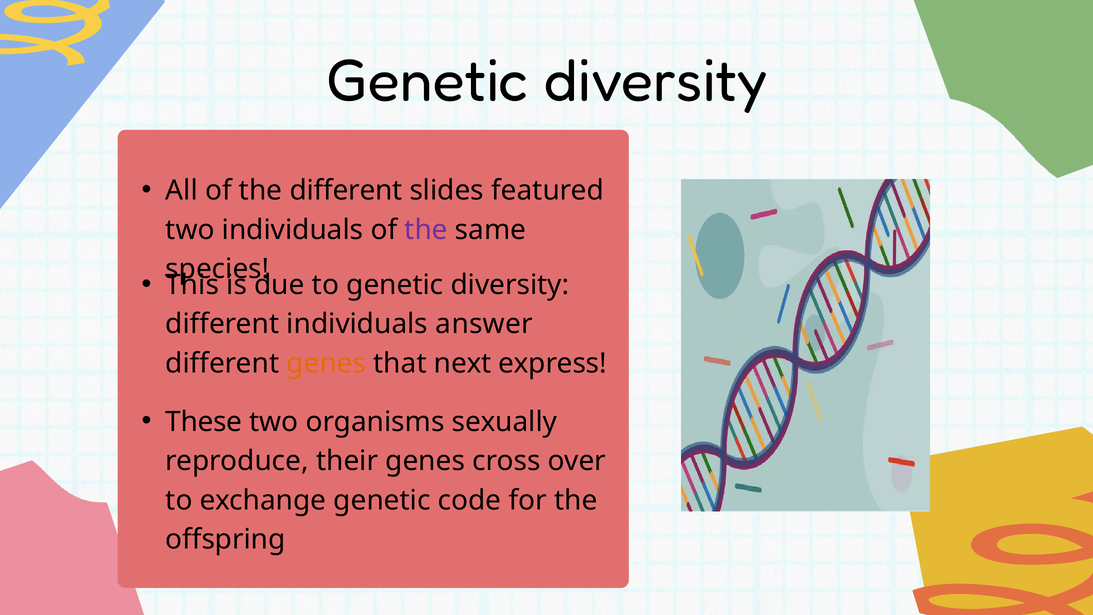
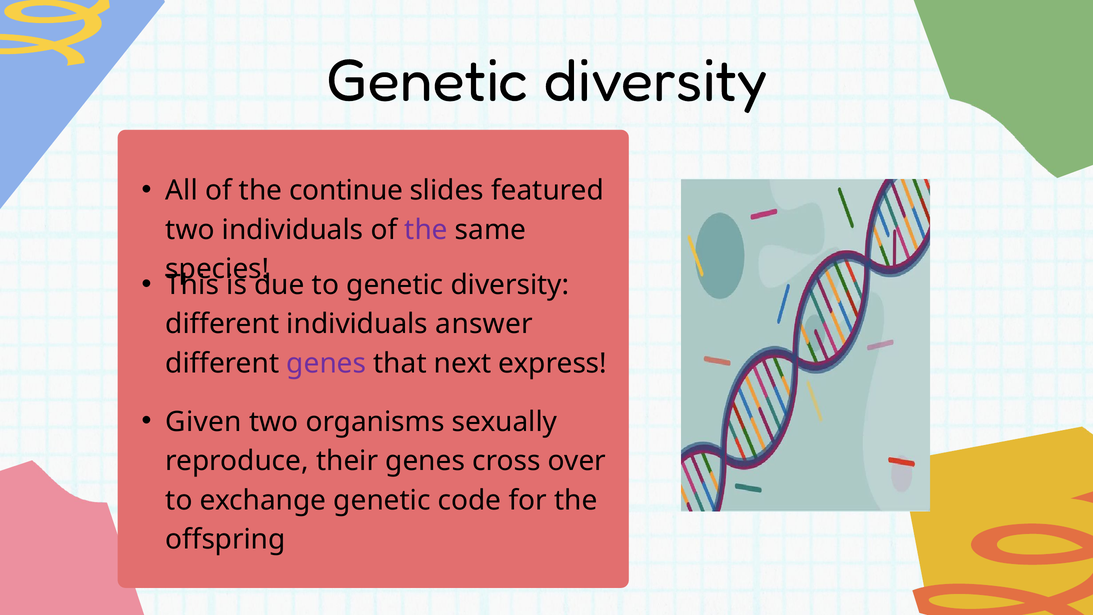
the different: different -> continue (346, 190)
genes colour: orange -> purple (326, 363)
These: These -> Given (204, 422)
